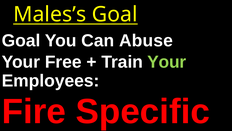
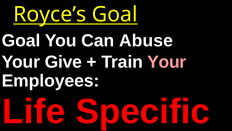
Males’s: Males’s -> Royce’s (50, 14)
Free: Free -> Give (63, 62)
Your colour: light green -> pink (167, 62)
Fire: Fire -> Life (34, 111)
